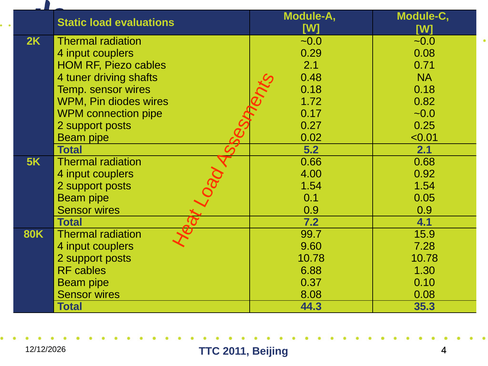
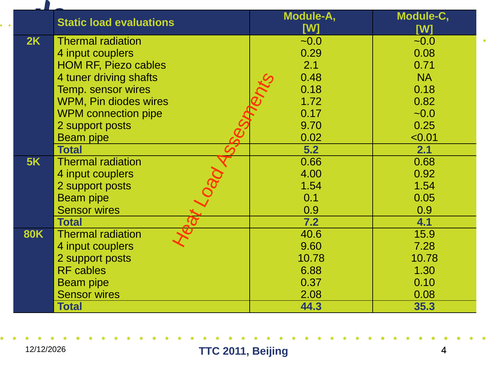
0.27: 0.27 -> 9.70 (311, 126)
99.7: 99.7 -> 40.6 (311, 234)
8.08: 8.08 -> 2.08 (311, 295)
